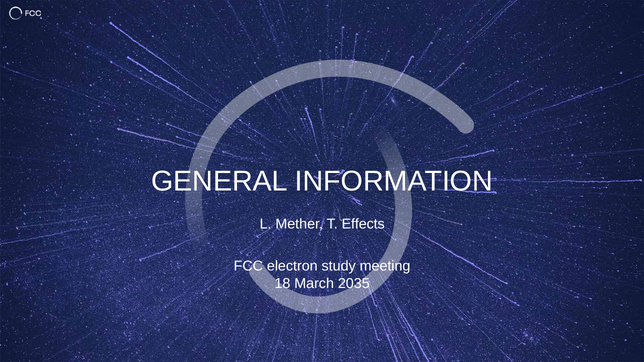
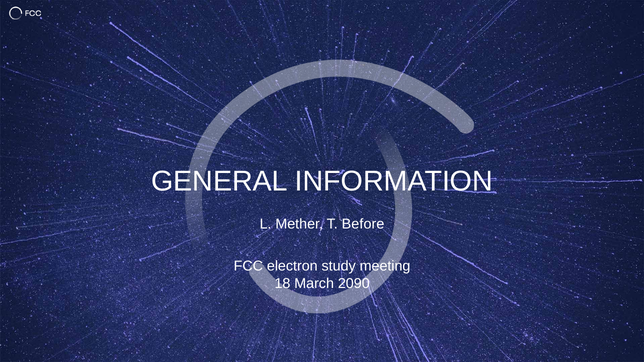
Effects: Effects -> Before (363, 224)
2035: 2035 -> 2090 (354, 284)
